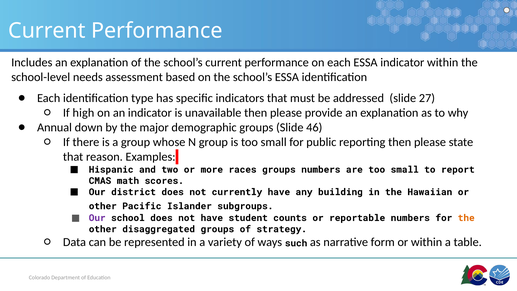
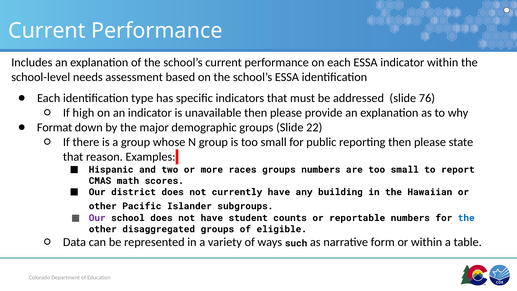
27: 27 -> 76 (427, 98)
Annual: Annual -> Format (55, 127)
46: 46 -> 22 (314, 127)
the colour: orange -> blue (466, 218)
strategy: strategy -> eligible (282, 229)
